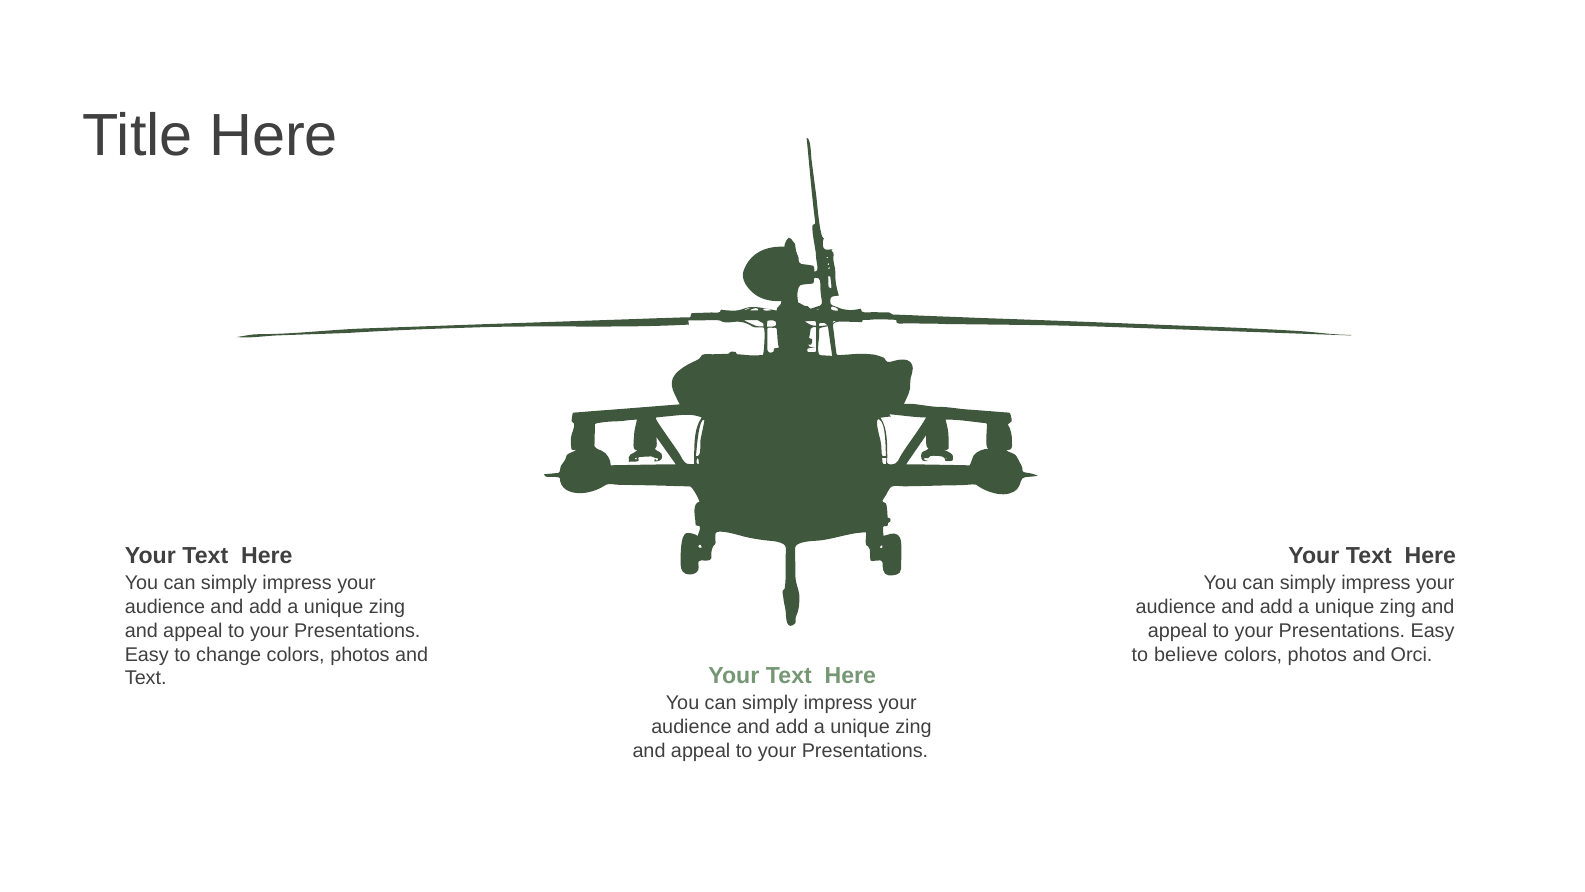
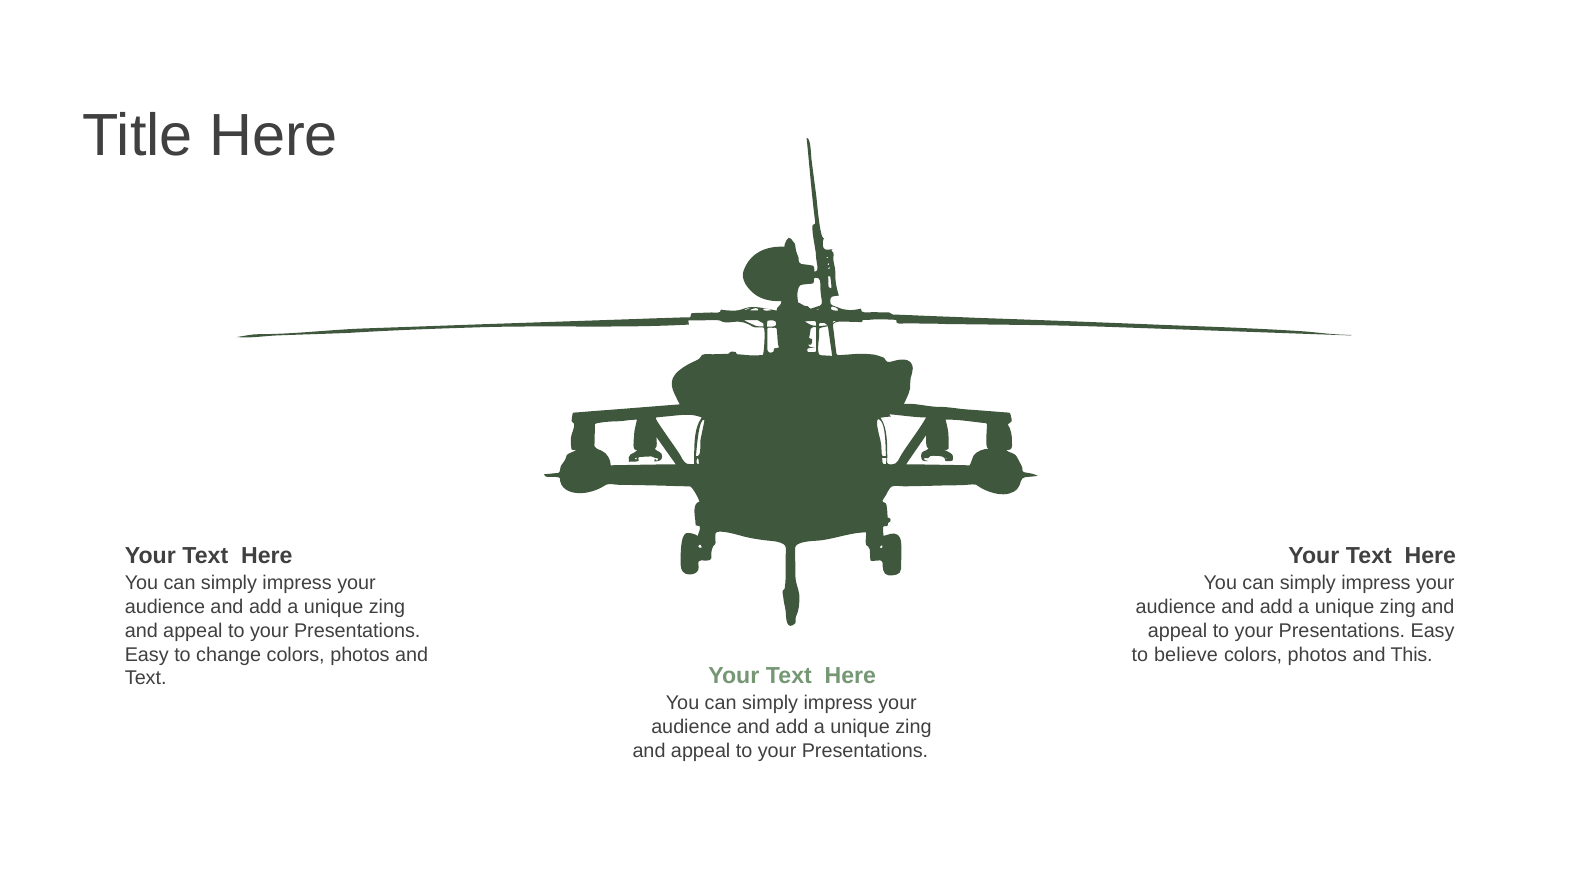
Orci: Orci -> This (1412, 654)
